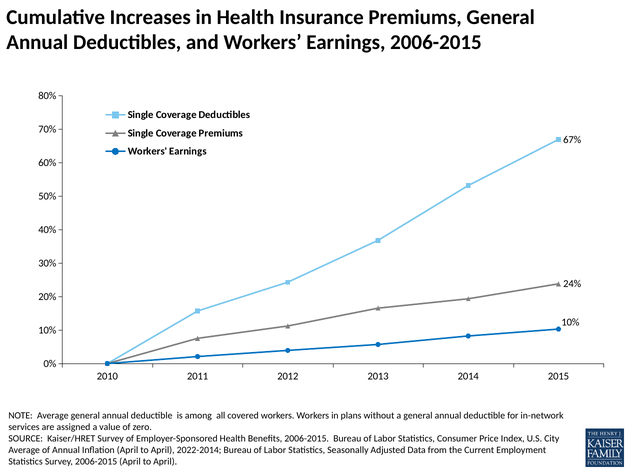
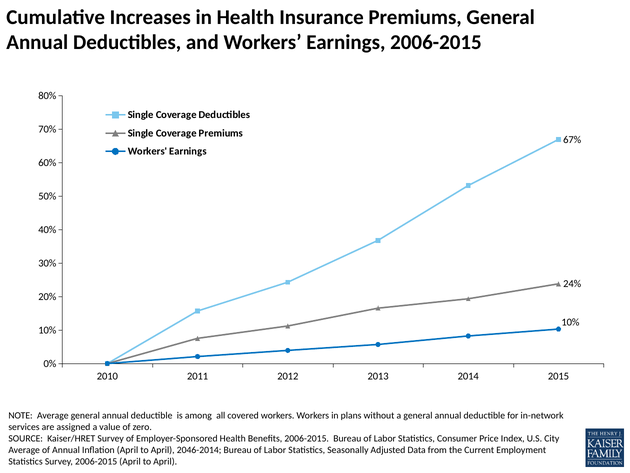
2022-2014: 2022-2014 -> 2046-2014 (199, 450)
